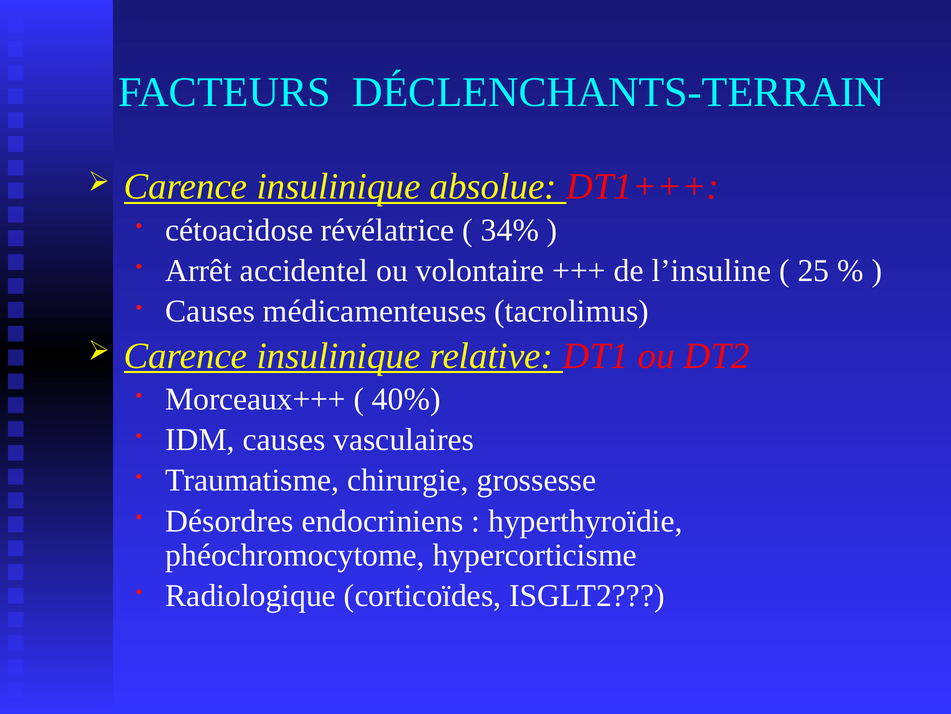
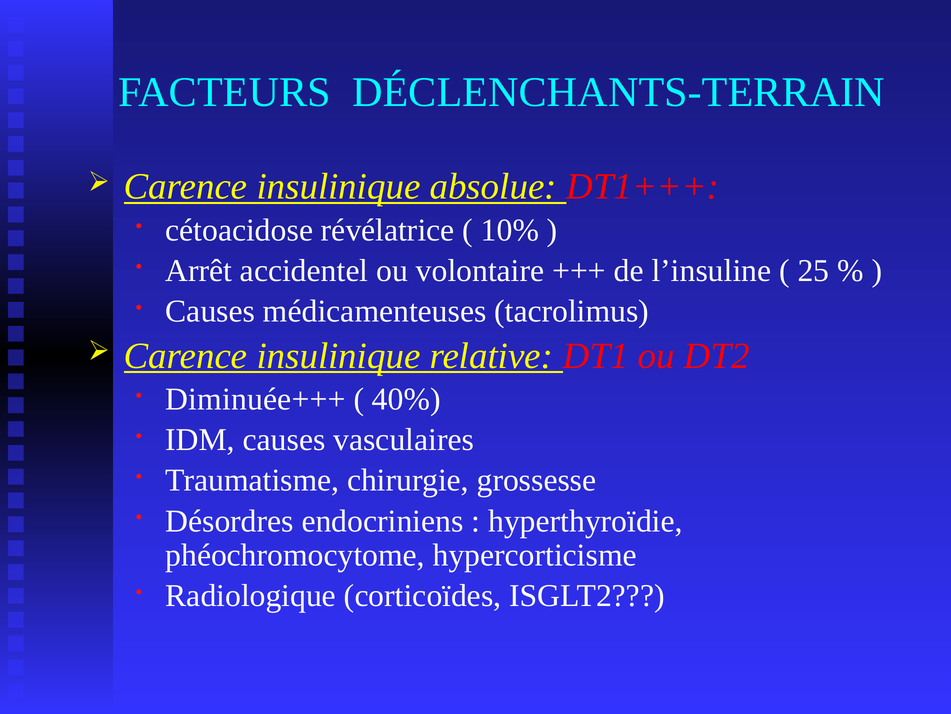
34%: 34% -> 10% (510, 230)
Morceaux+++: Morceaux+++ -> Diminuée+++ (255, 399)
